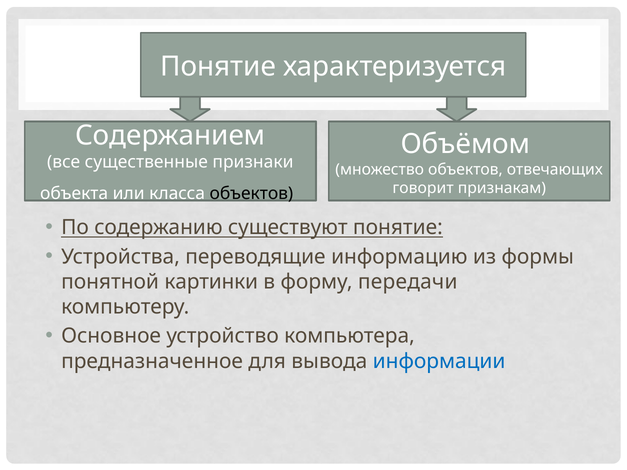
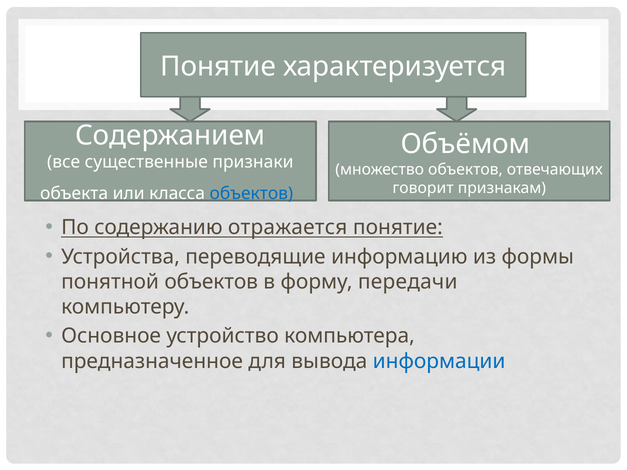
объектов colour: black -> blue (251, 194)
существуют: существуют -> отражается (288, 228)
понятной картинки: картинки -> объектов (211, 282)
